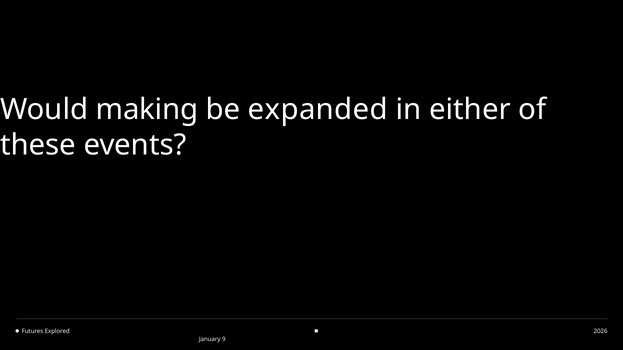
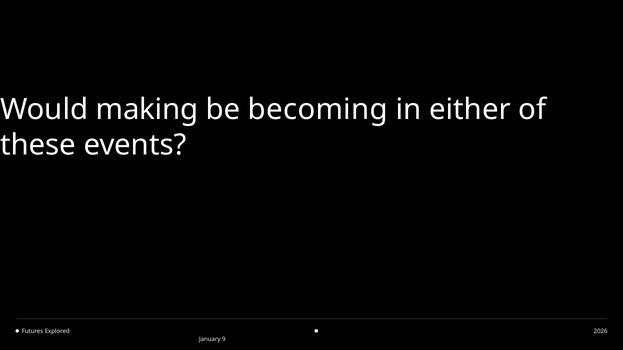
expanded: expanded -> becoming (318, 110)
